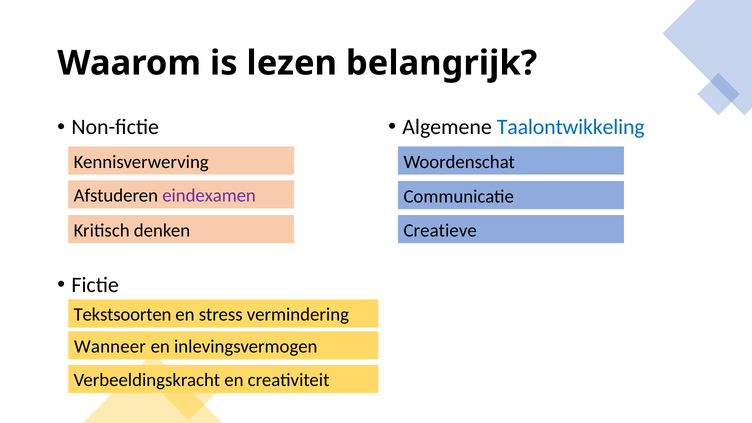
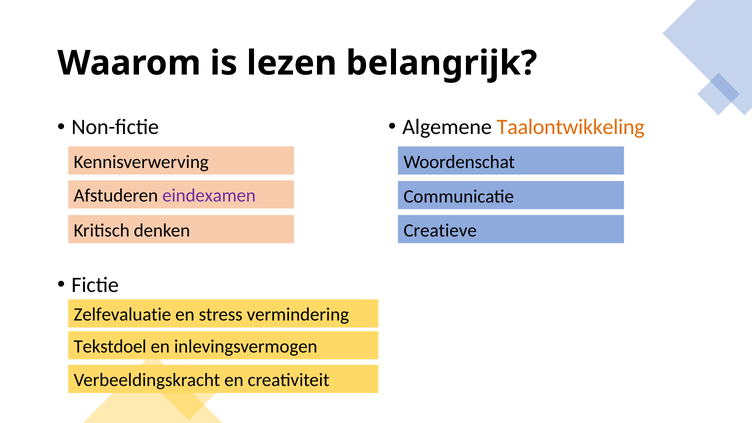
Taalontwikkeling colour: blue -> orange (571, 127)
Tekstsoorten: Tekstsoorten -> Zelfevaluatie (122, 315)
Wanneer: Wanneer -> Tekstdoel (110, 347)
